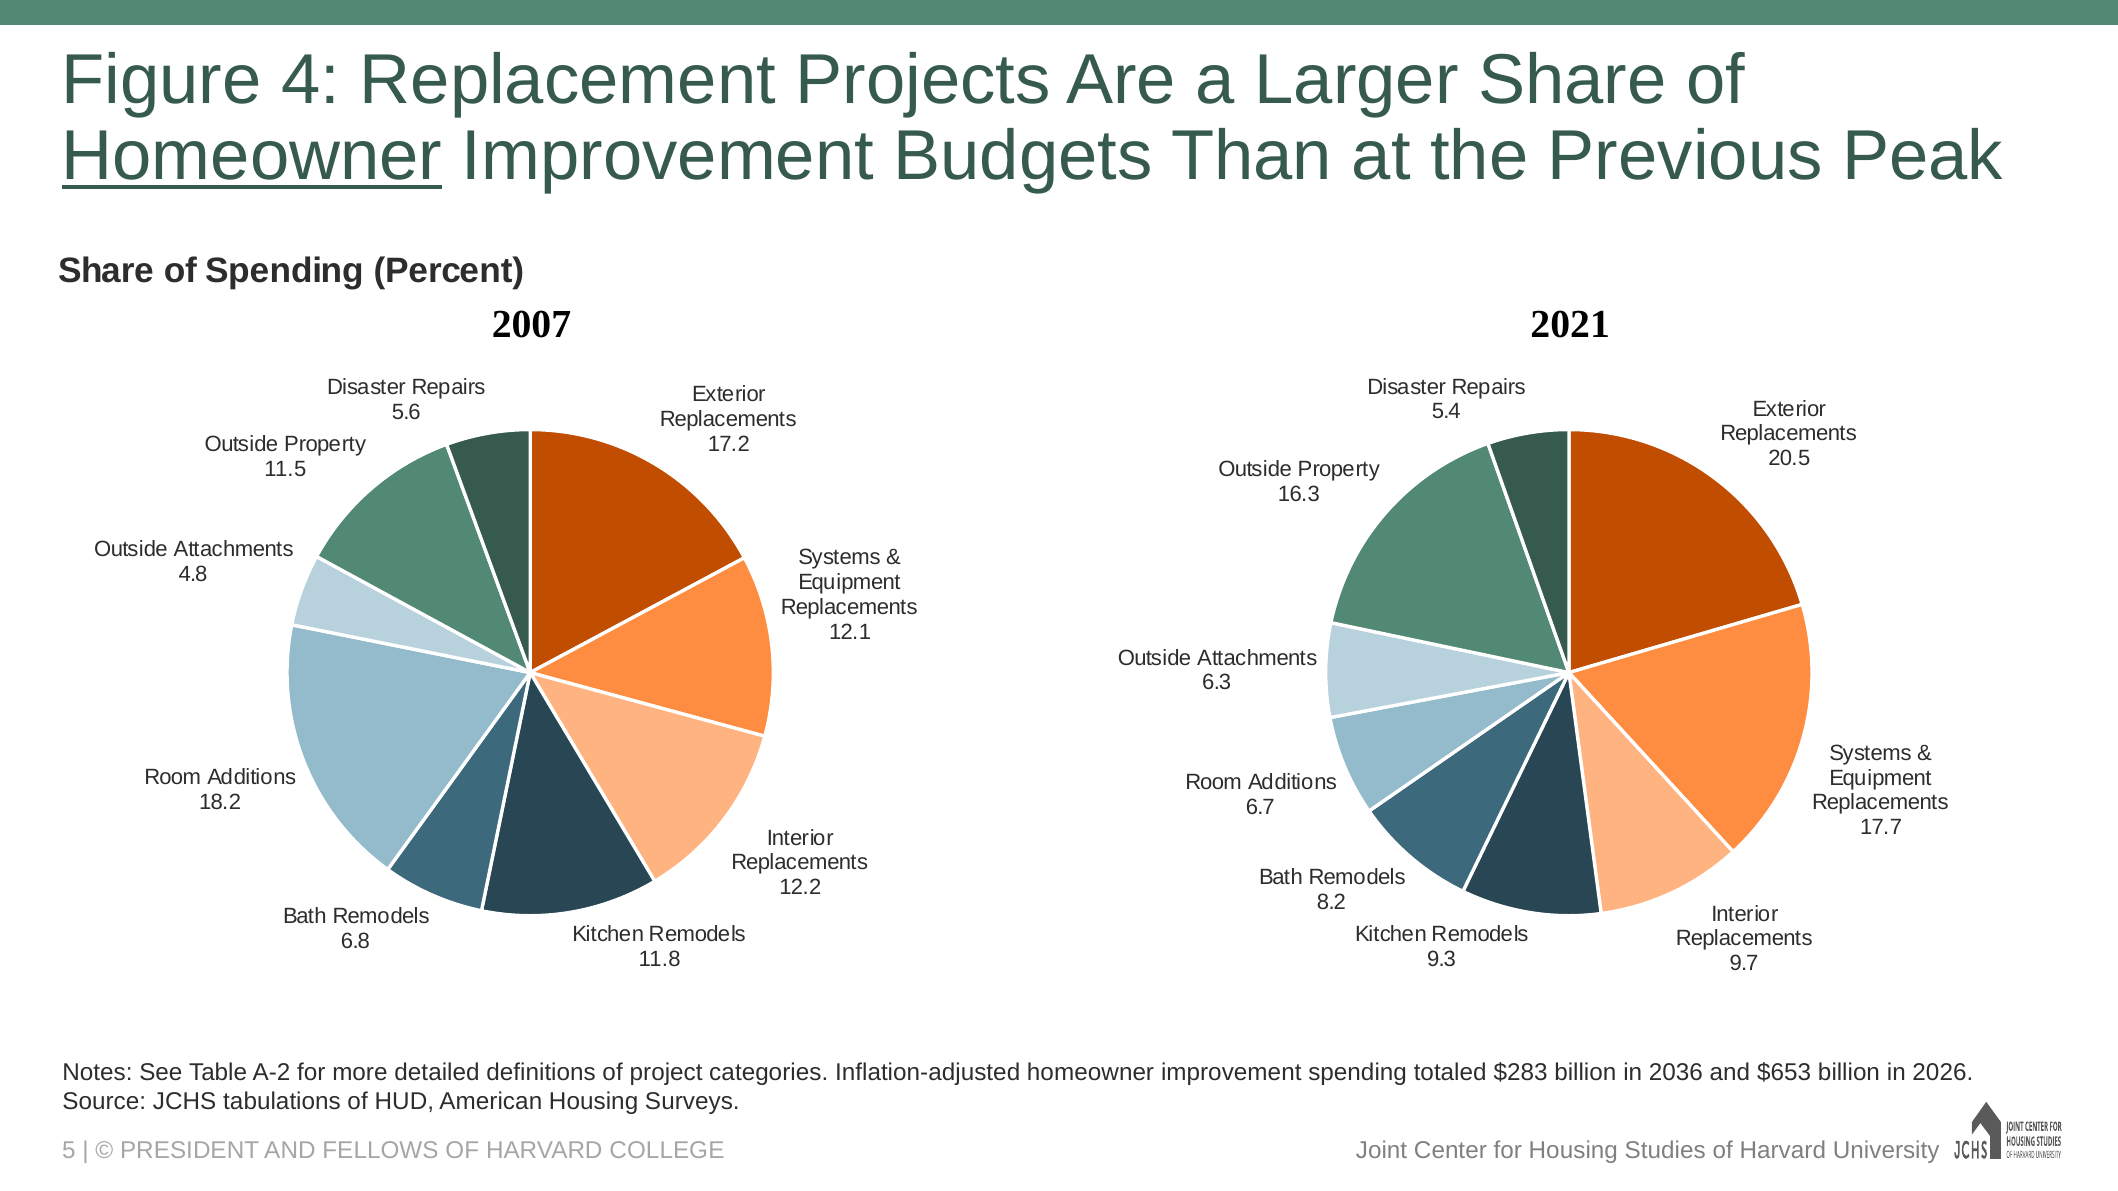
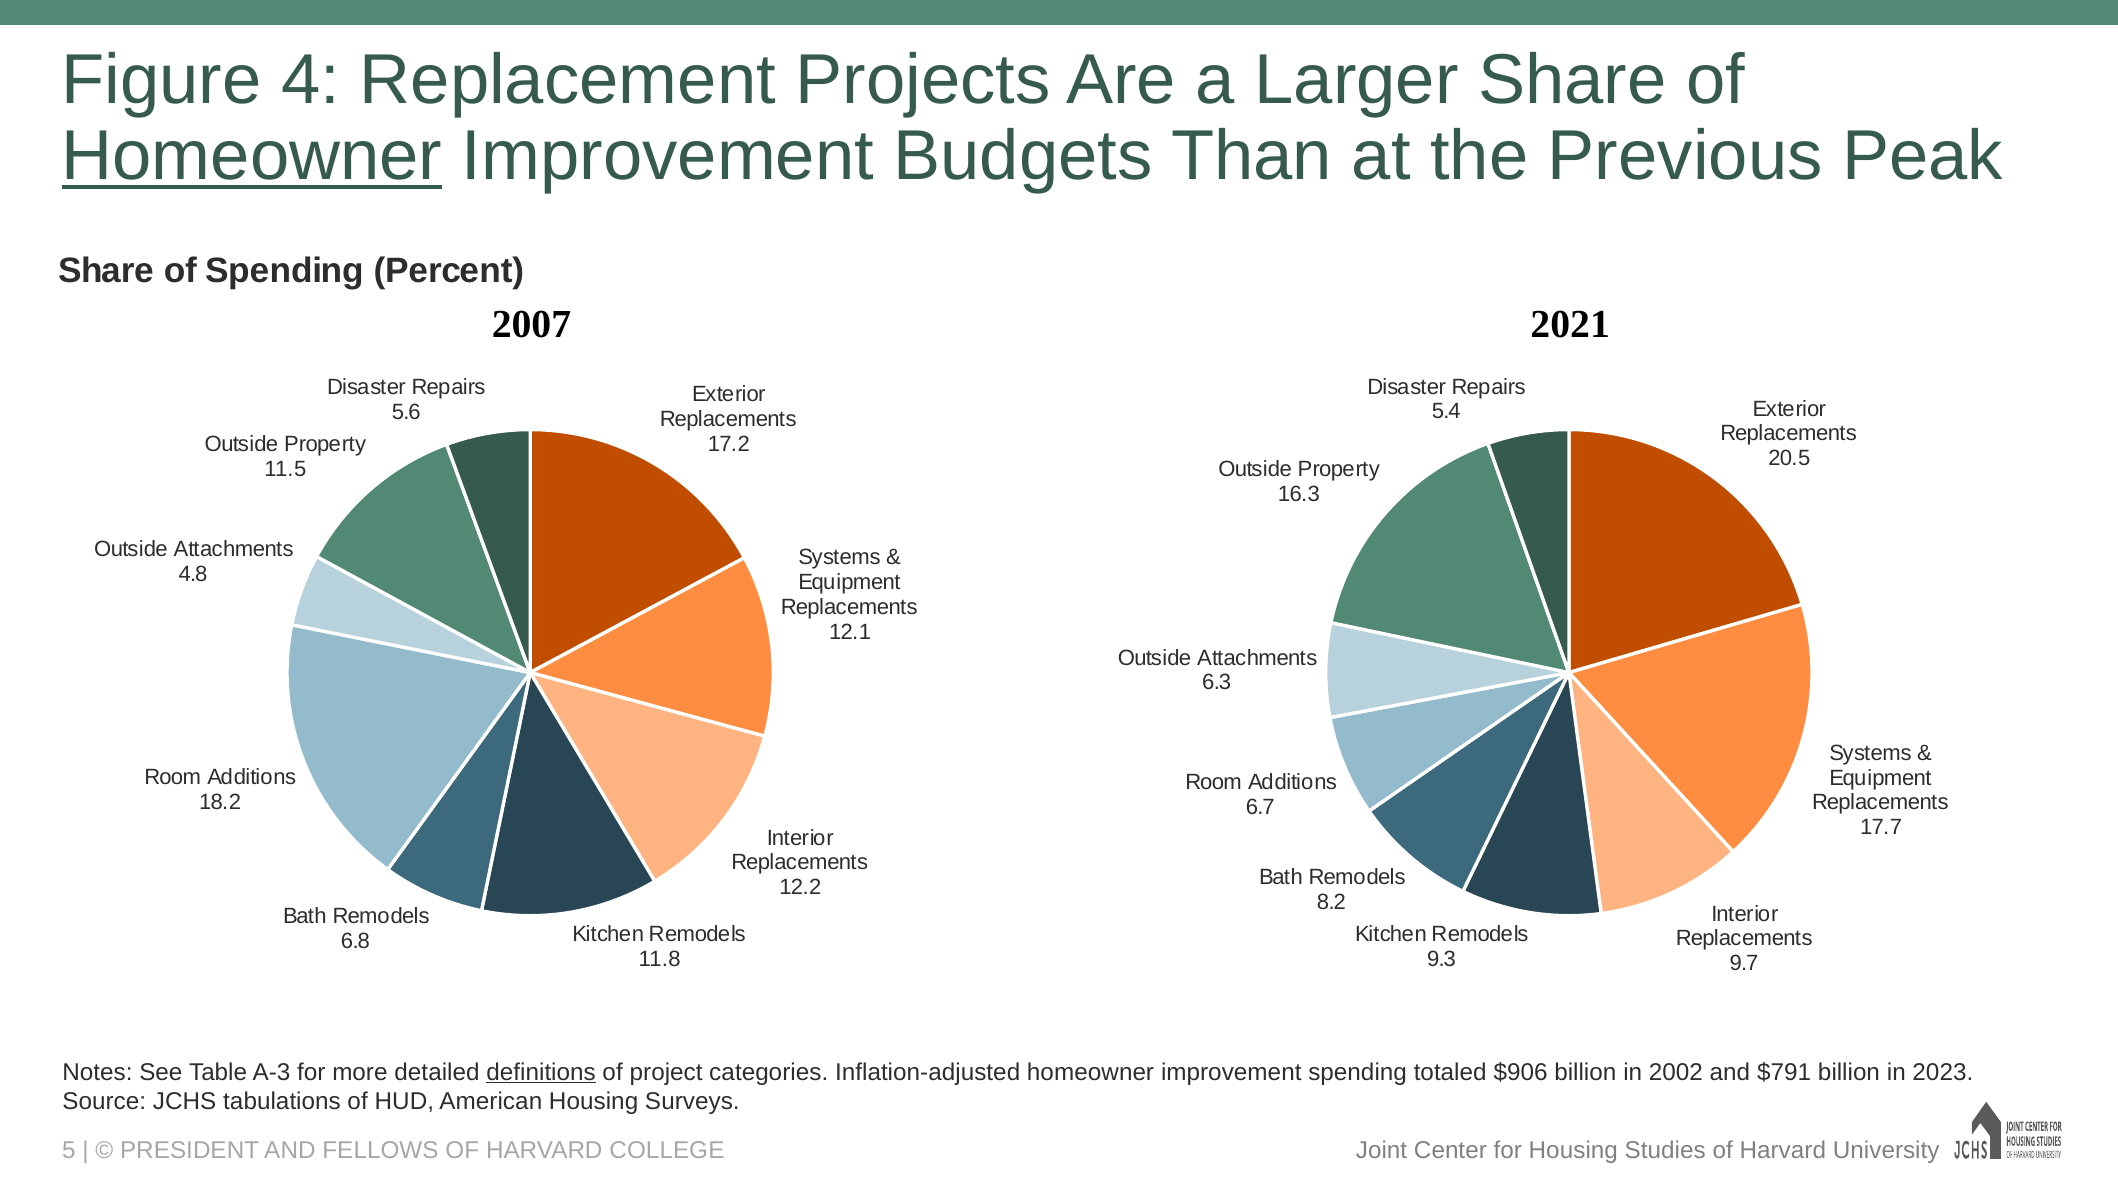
A-2: A-2 -> A-3 (271, 1072)
definitions underline: none -> present (541, 1072)
$283: $283 -> $906 (1521, 1072)
2036: 2036 -> 2002 (1676, 1072)
$653: $653 -> $791 (1784, 1072)
2026: 2026 -> 2023 (1943, 1072)
